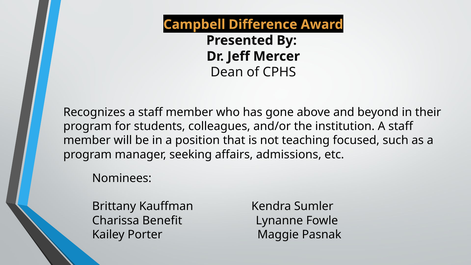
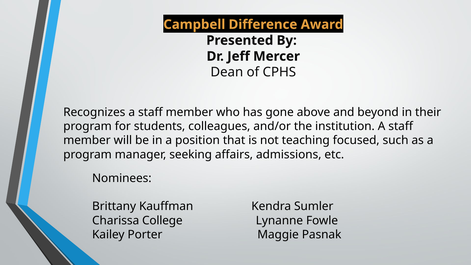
Benefit: Benefit -> College (162, 220)
